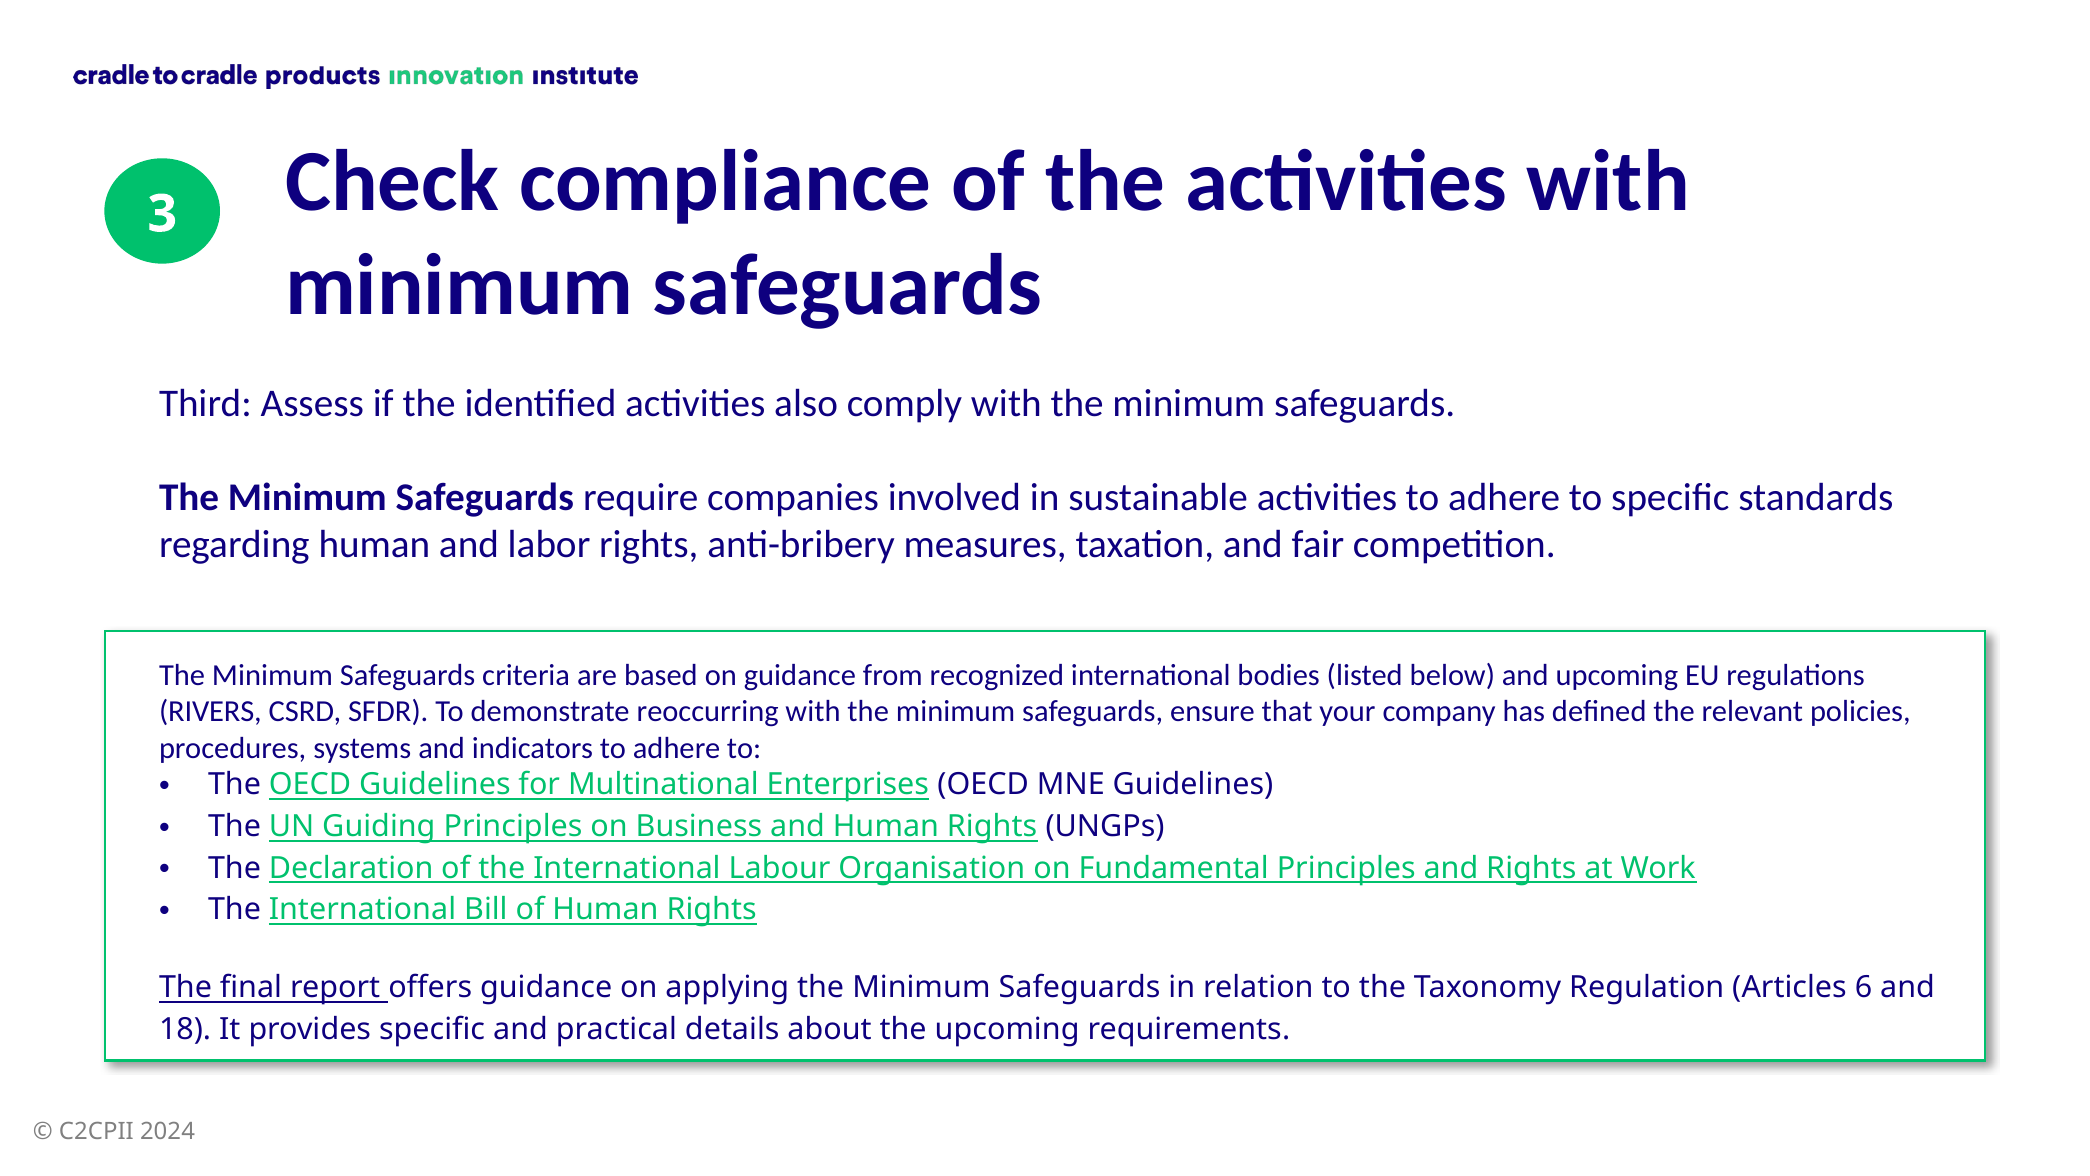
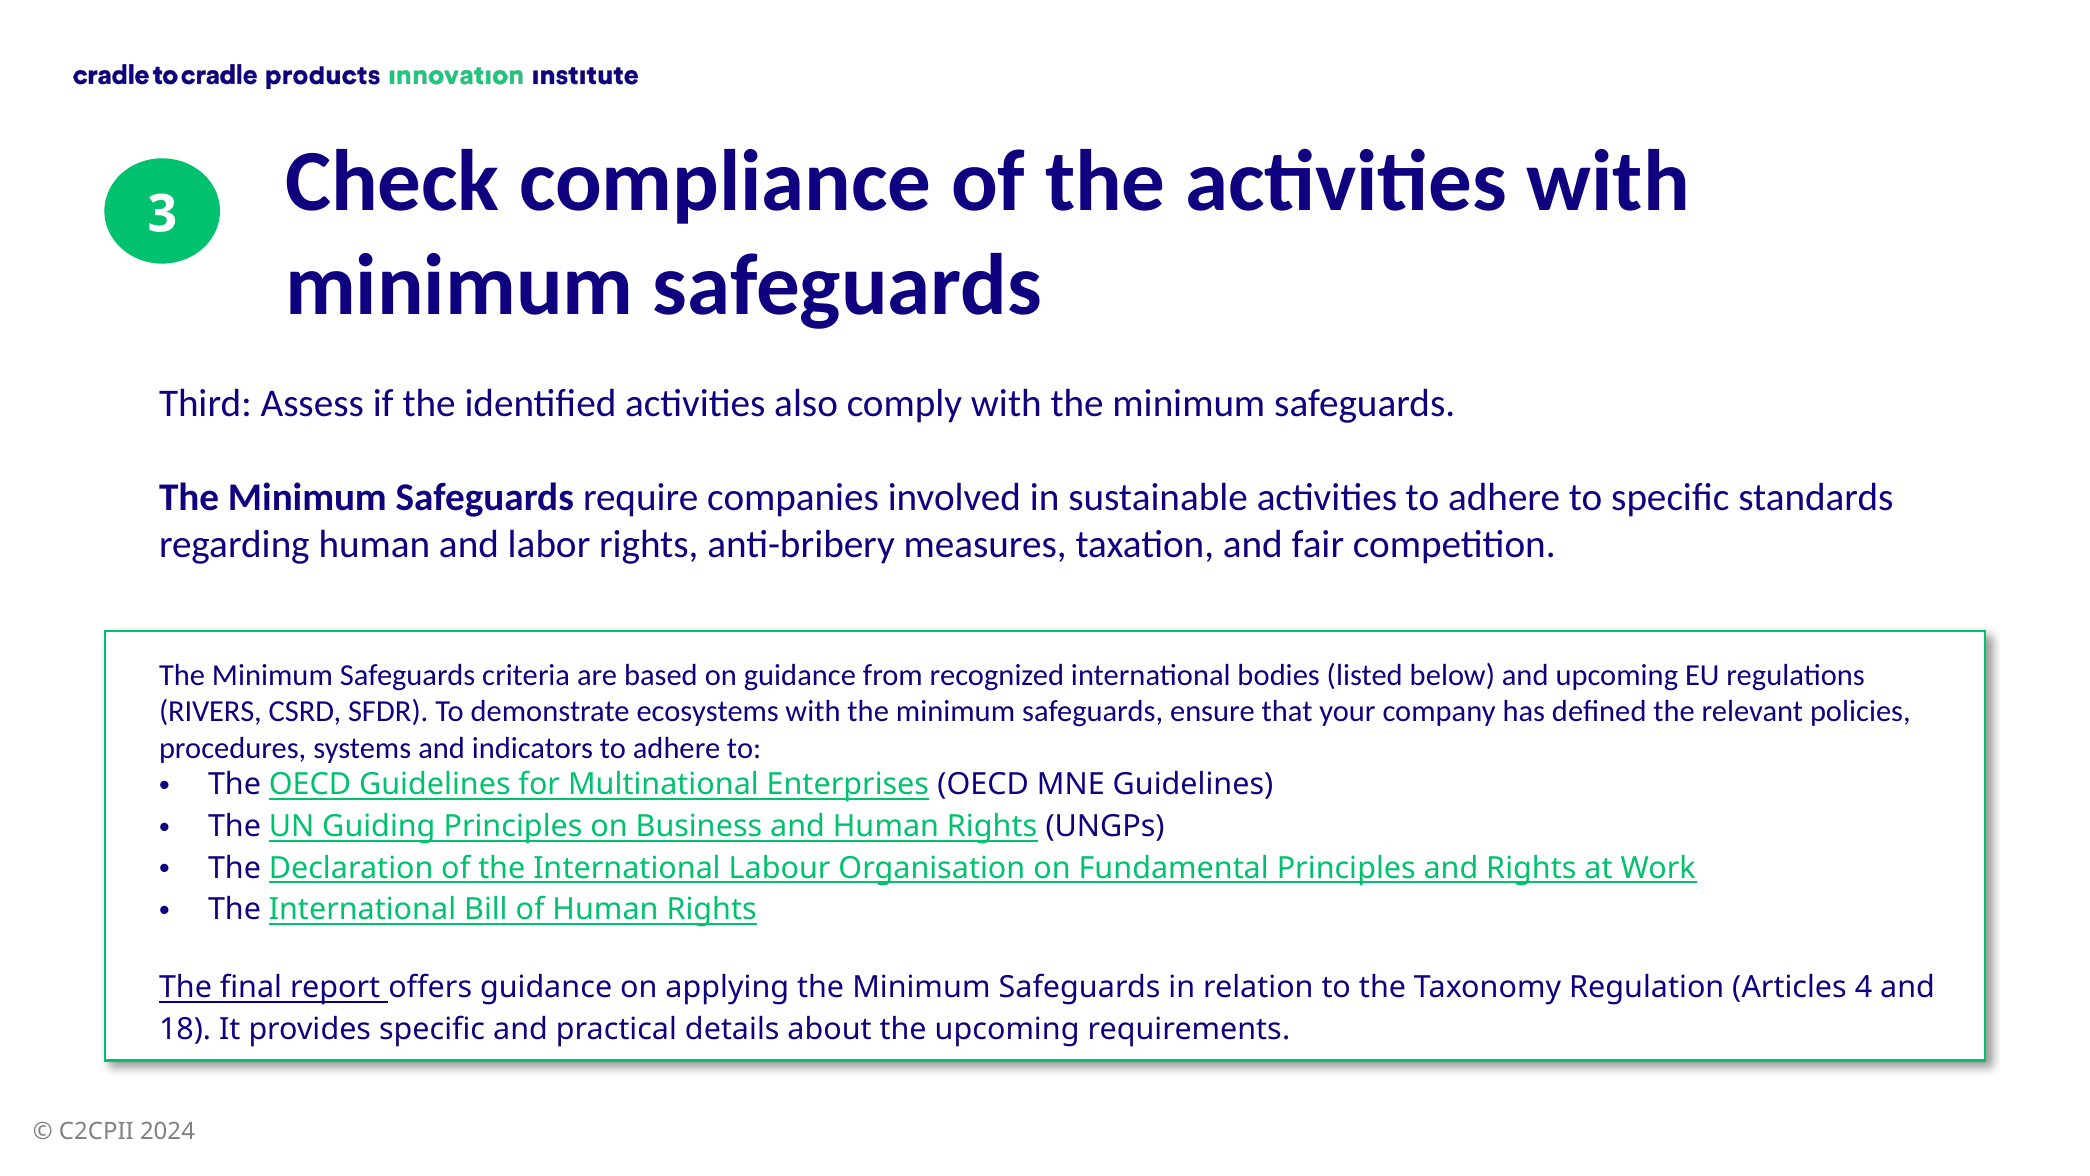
reoccurring: reoccurring -> ecosystems (708, 711)
6: 6 -> 4 (1864, 987)
